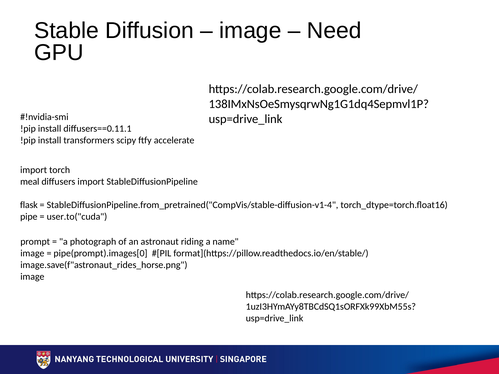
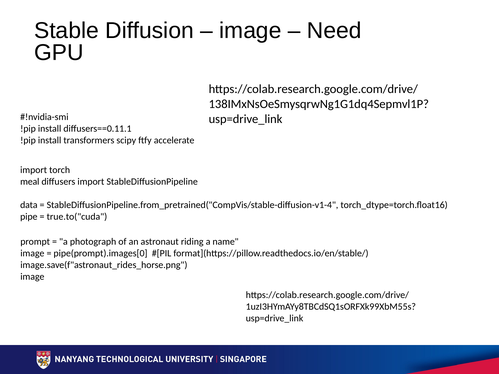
flask: flask -> data (29, 205)
user.to("cuda: user.to("cuda -> true.to("cuda (77, 217)
